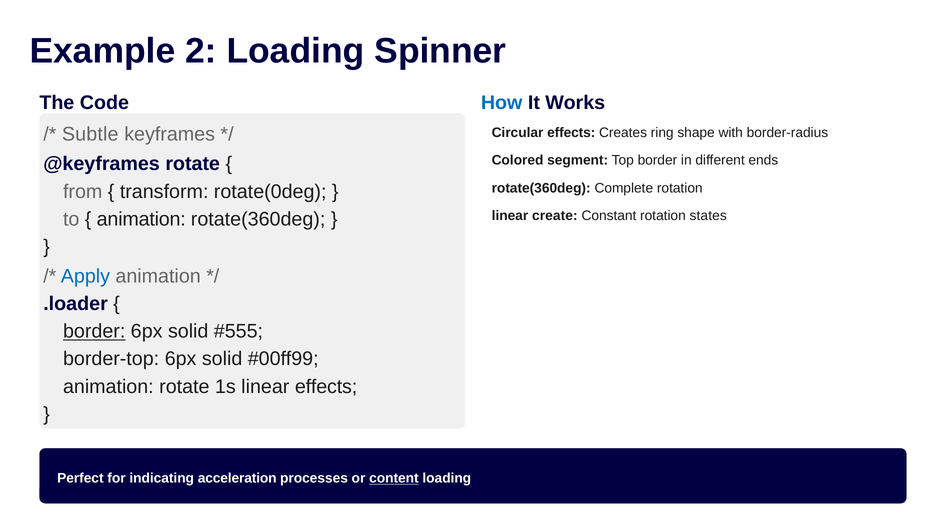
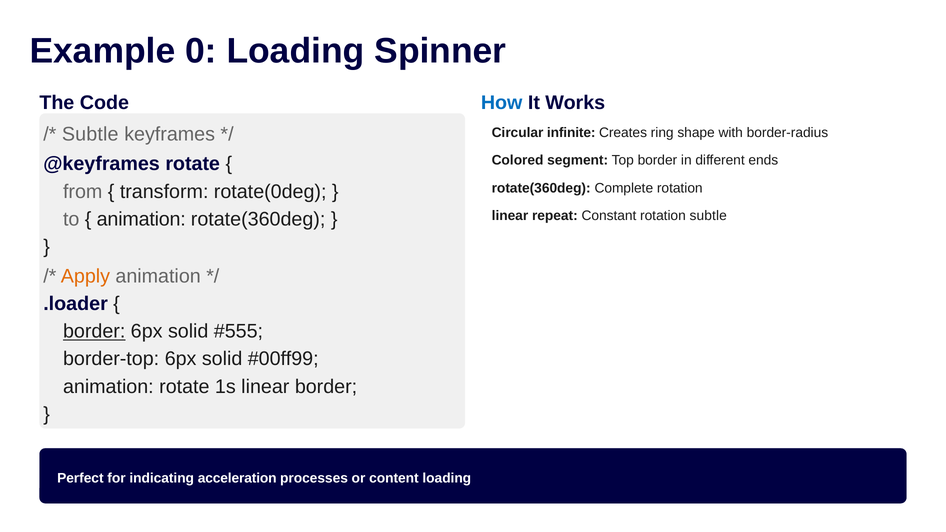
Example 2: 2 -> 0 (201, 51)
Circular effects: effects -> infinite (571, 133)
create: create -> repeat (555, 216)
rotation states: states -> subtle (708, 216)
Apply colour: blue -> orange (85, 276)
linear effects: effects -> border (326, 387)
content underline: present -> none (394, 479)
